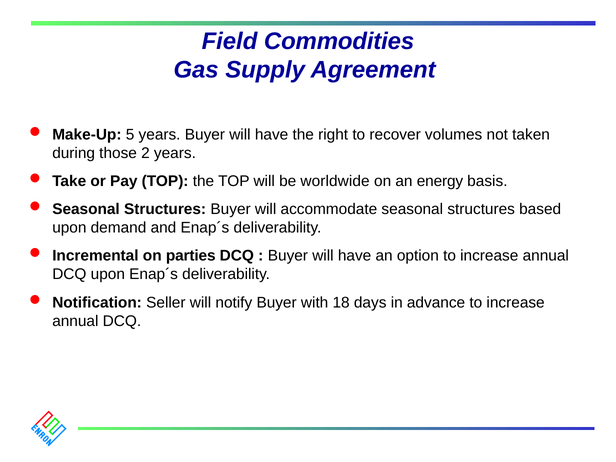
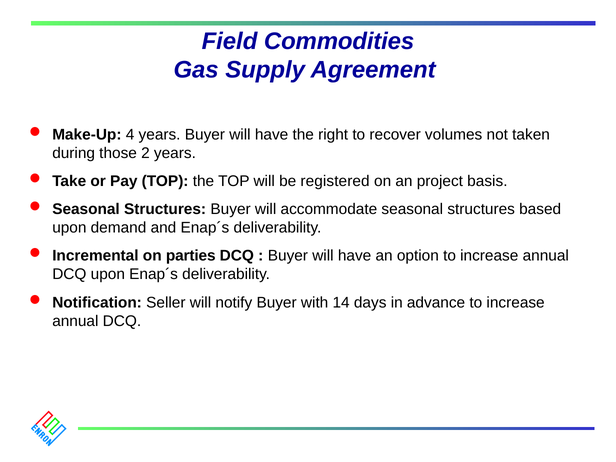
5: 5 -> 4 (130, 135)
worldwide: worldwide -> registered (335, 181)
energy: energy -> project (440, 181)
18: 18 -> 14 (341, 302)
